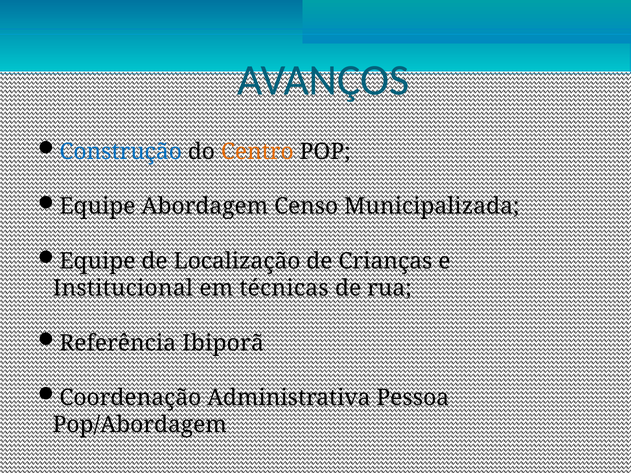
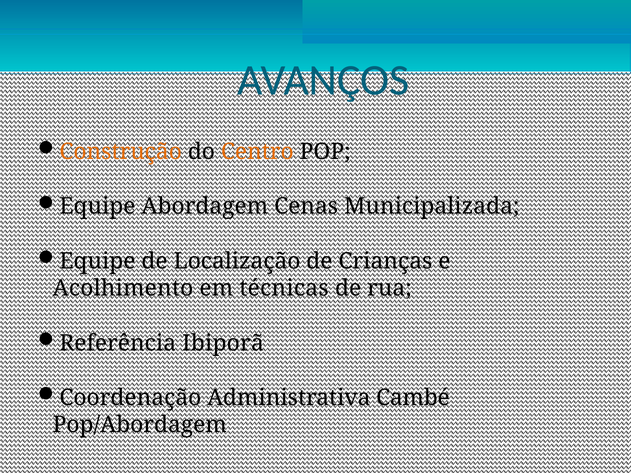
Construção colour: blue -> orange (121, 152)
Censo: Censo -> Cenas (306, 207)
Institucional: Institucional -> Acolhimento (123, 289)
Pessoa: Pessoa -> Cambé (413, 398)
